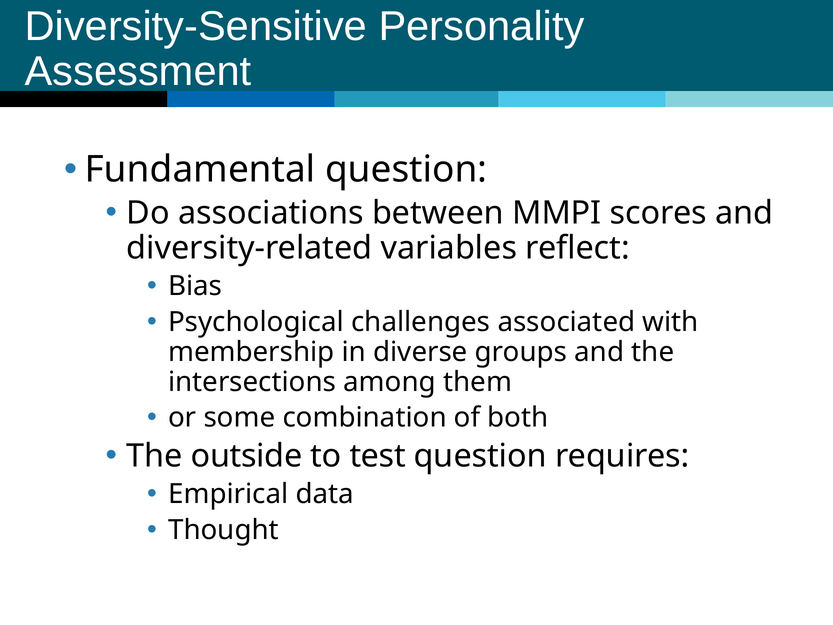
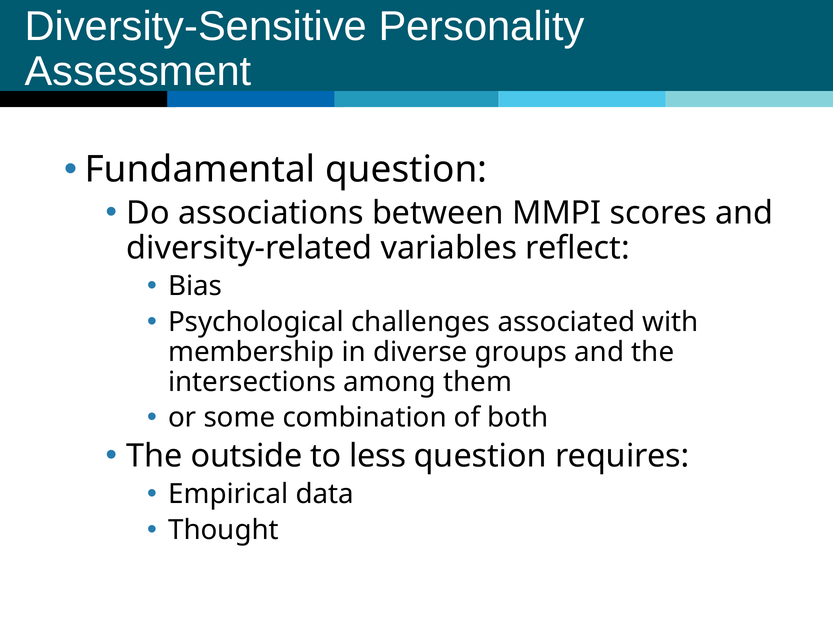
test: test -> less (378, 456)
